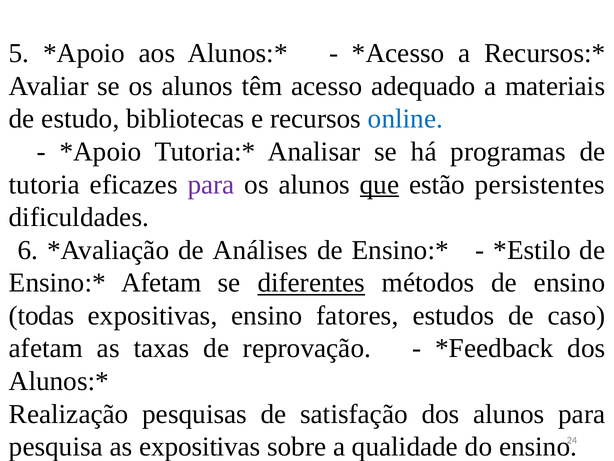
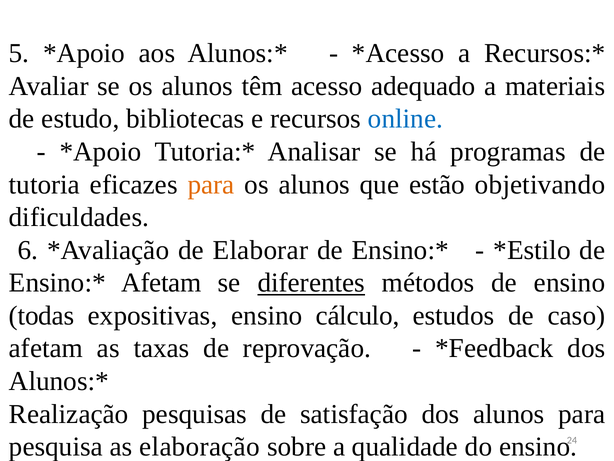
para colour: purple -> orange (211, 184)
que underline: present -> none (379, 184)
persistentes: persistentes -> objetivando (540, 184)
Análises: Análises -> Elaborar (260, 250)
fatores: fatores -> cálculo (358, 315)
as expositivas: expositivas -> elaboração (200, 446)
